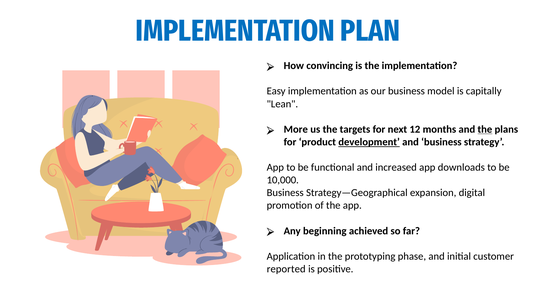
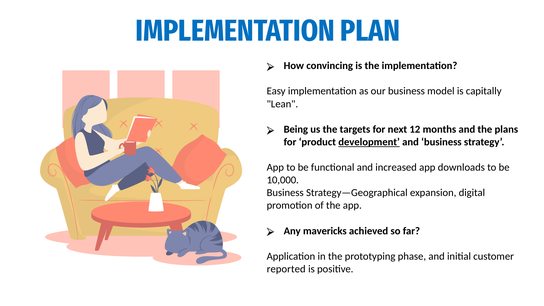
More: More -> Being (296, 129)
the underline: present -> none (485, 129)
beginning: beginning -> mavericks (325, 231)
